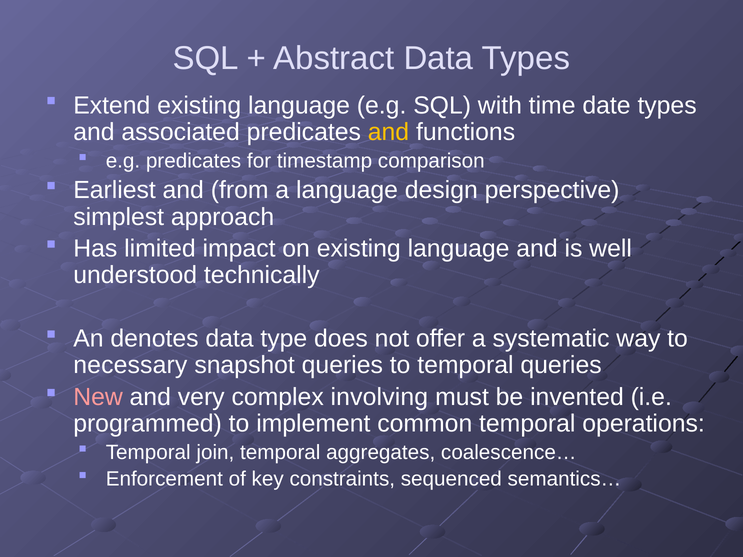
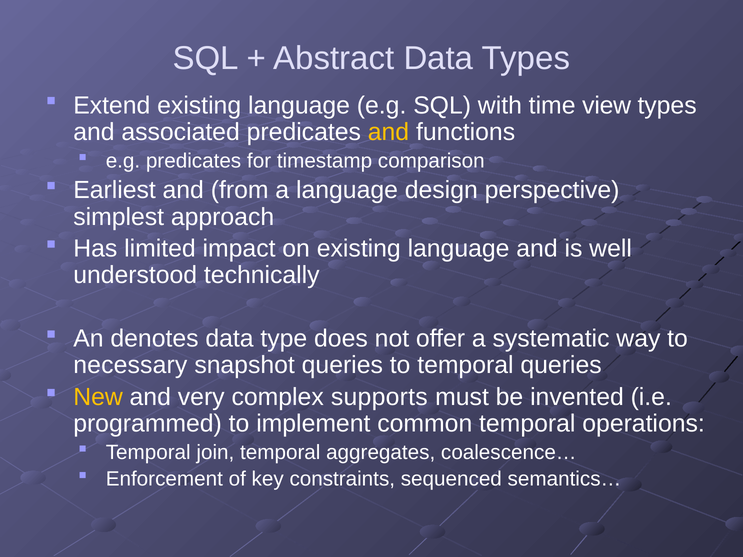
date: date -> view (607, 105)
New colour: pink -> yellow (98, 397)
involving: involving -> supports (379, 397)
